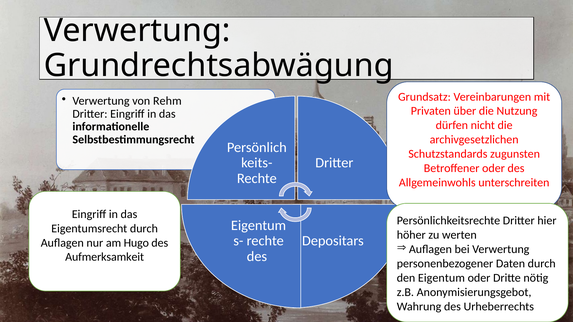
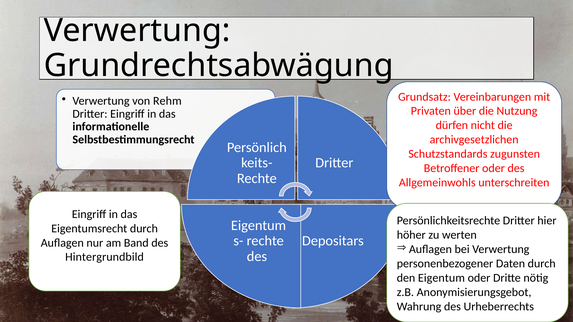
Hugo: Hugo -> Band (136, 243)
Aufmerksamkeit: Aufmerksamkeit -> Hintergrundbild (105, 257)
